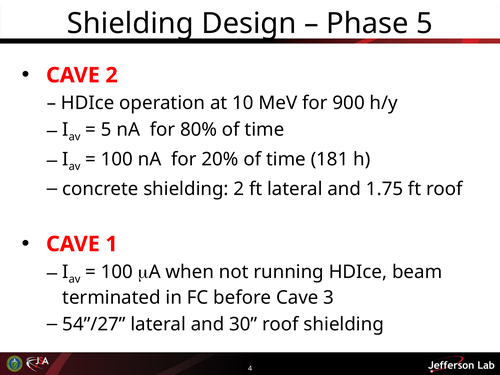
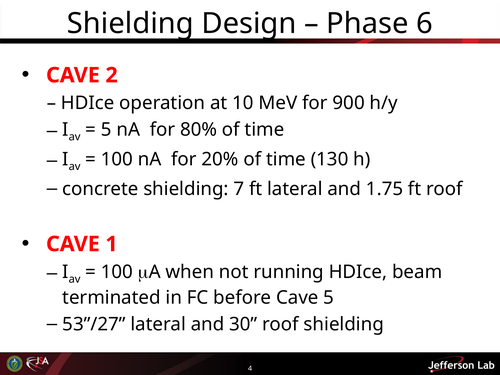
Phase 5: 5 -> 6 (425, 24)
181: 181 -> 130 (330, 159)
shielding 2: 2 -> 7 (239, 189)
Cave 3: 3 -> 5 (329, 298)
54”/27: 54”/27 -> 53”/27 (94, 324)
